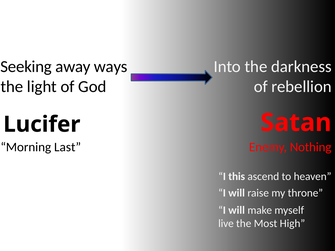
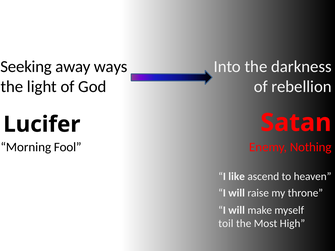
Last: Last -> Fool (68, 147)
this: this -> like (237, 177)
live: live -> toil (226, 224)
